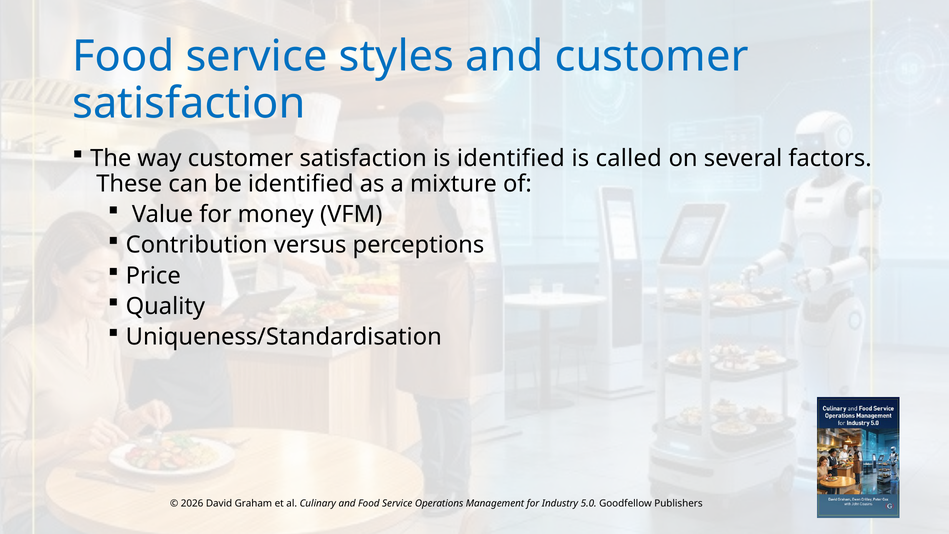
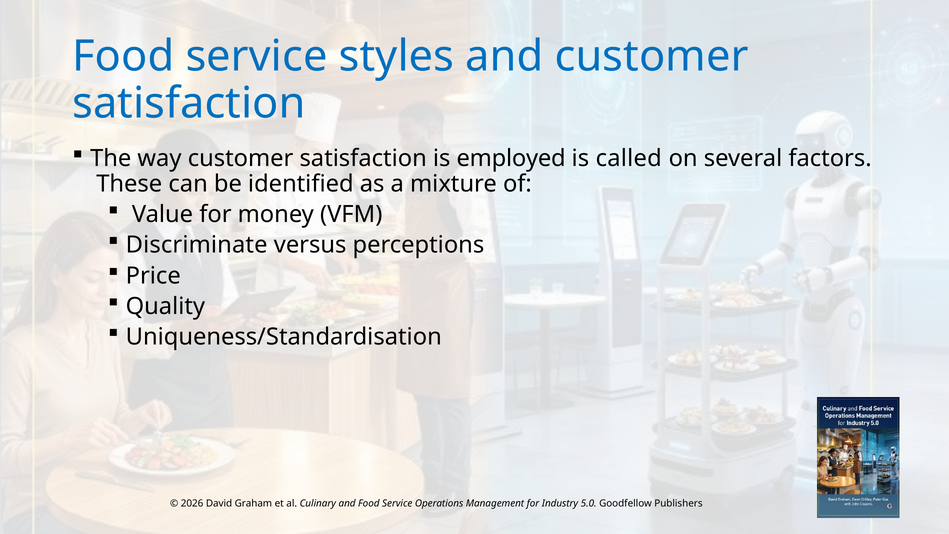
is identified: identified -> employed (511, 158)
Contribution: Contribution -> Discriminate (197, 245)
